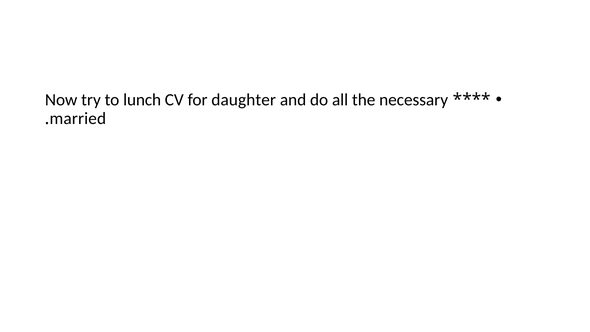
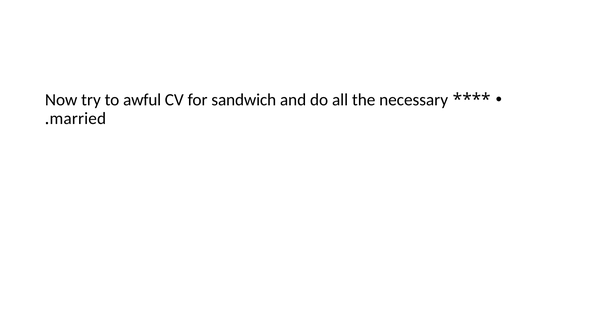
lunch: lunch -> awful (142, 100)
daughter: daughter -> sandwich (244, 100)
